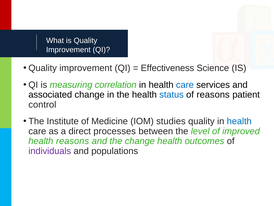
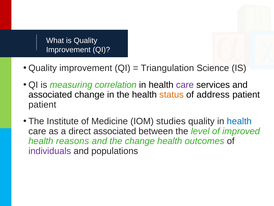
Effectiveness: Effectiveness -> Triangulation (167, 68)
care colour: blue -> purple (185, 85)
status colour: blue -> orange (172, 94)
of reasons: reasons -> address (213, 94)
control: control -> patient (42, 104)
direct processes: processes -> associated (115, 131)
